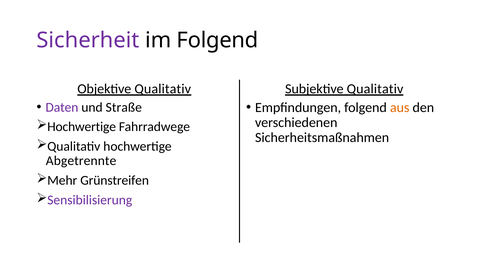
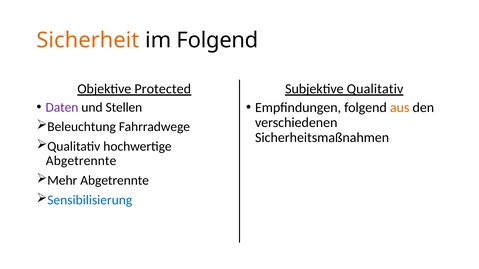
Sicherheit colour: purple -> orange (88, 40)
Objektive Qualitativ: Qualitativ -> Protected (163, 89)
Straße: Straße -> Stellen (124, 107)
Hochwertige: Hochwertige -> Beleuchtung (82, 127)
Mehr Grünstreifen: Grünstreifen -> Abgetrennte (115, 181)
Sensibilisierung colour: purple -> blue (90, 200)
